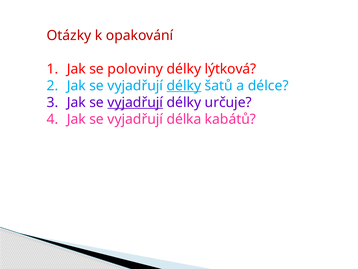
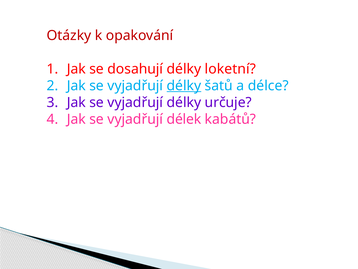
poloviny: poloviny -> dosahují (135, 69)
lýtková: lýtková -> loketní (230, 69)
vyjadřují underline: present -> none (135, 102)
délka: délka -> délek (184, 119)
